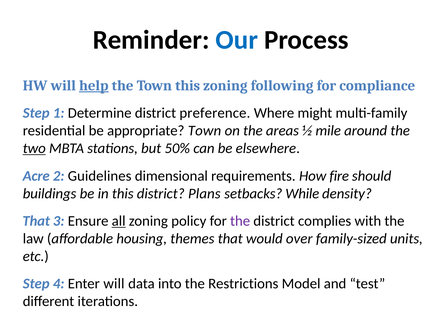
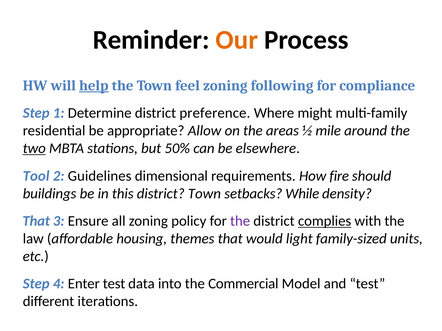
Our colour: blue -> orange (237, 40)
Town this: this -> feel (188, 86)
appropriate Town: Town -> Allow (205, 131)
Acre: Acre -> Tool (36, 176)
district Plans: Plans -> Town (204, 194)
all underline: present -> none (119, 221)
complies underline: none -> present (325, 221)
over: over -> light (299, 239)
Enter will: will -> test (114, 284)
Restrictions: Restrictions -> Commercial (243, 284)
